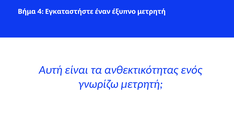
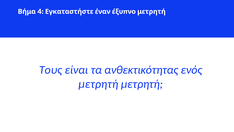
Αυτή: Αυτή -> Τους (51, 70)
γνωρίζω: γνωρίζω -> μετρητή (98, 84)
